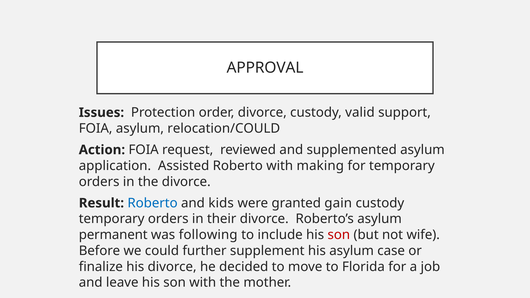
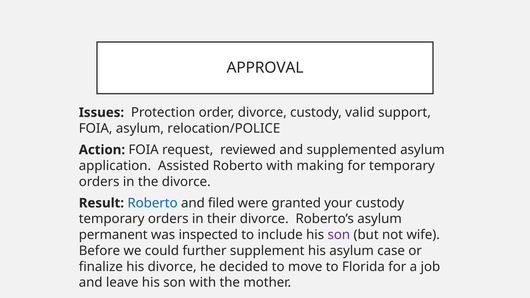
relocation/COULD: relocation/COULD -> relocation/POLICE (224, 128)
kids: kids -> filed (221, 203)
gain: gain -> your (338, 203)
following: following -> inspected (208, 235)
son colour: red -> purple (339, 235)
